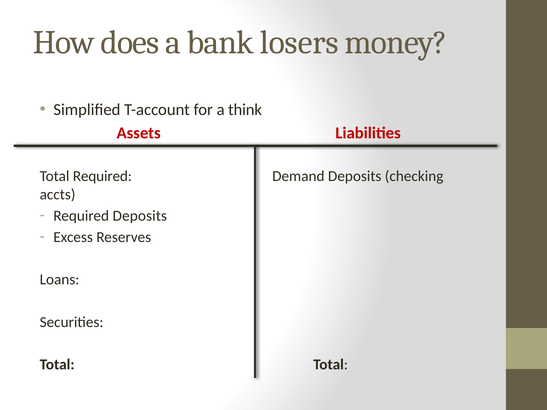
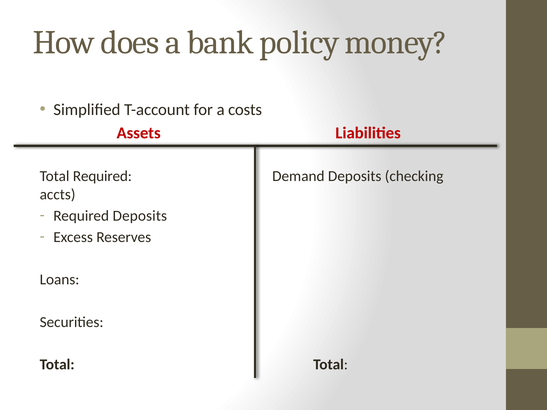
losers: losers -> policy (299, 42)
think: think -> costs (245, 110)
